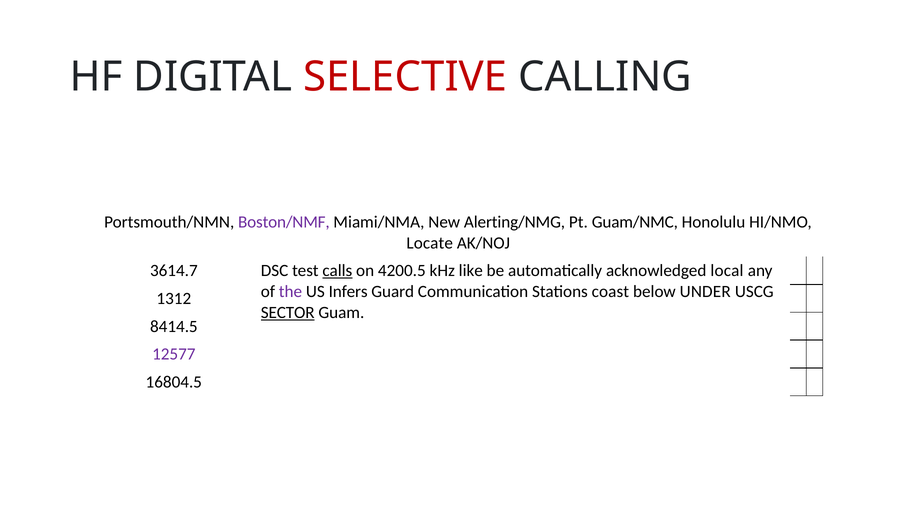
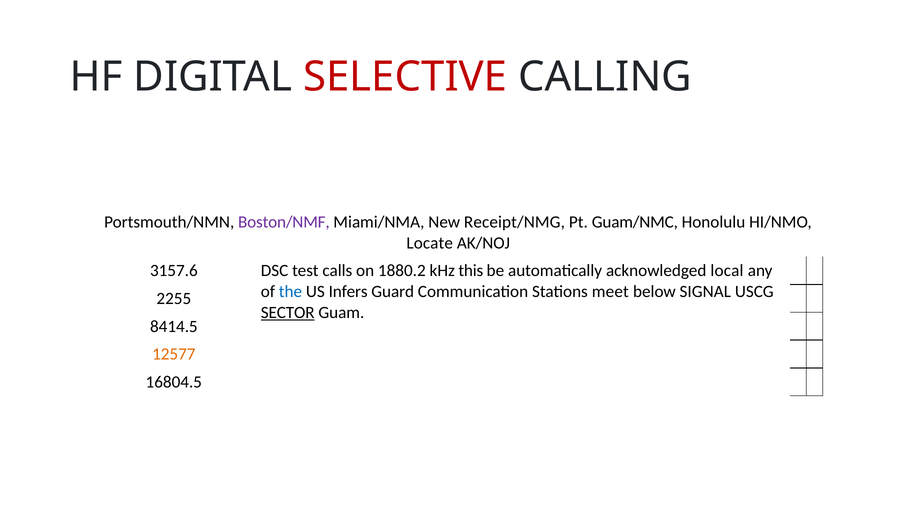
Alerting/NMG: Alerting/NMG -> Receipt/NMG (514, 222)
3614.7: 3614.7 -> 3157.6 (174, 271)
calls underline: present -> none (337, 271)
4200.5: 4200.5 -> 1880.2 (402, 271)
like: like -> this (471, 271)
the colour: purple -> blue (290, 291)
coast: coast -> meet (610, 291)
UNDER: UNDER -> SIGNAL (705, 291)
1312: 1312 -> 2255 (174, 298)
12577 colour: purple -> orange (174, 354)
